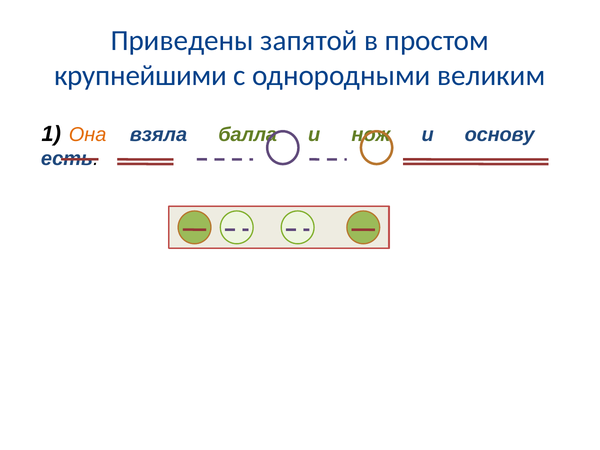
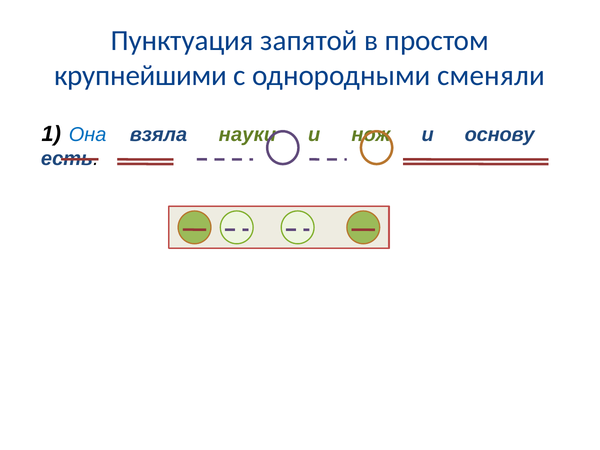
Приведены: Приведены -> Пунктуация (182, 41)
великим: великим -> сменяли (491, 76)
Она colour: orange -> blue (88, 135)
балла: балла -> науки (247, 135)
